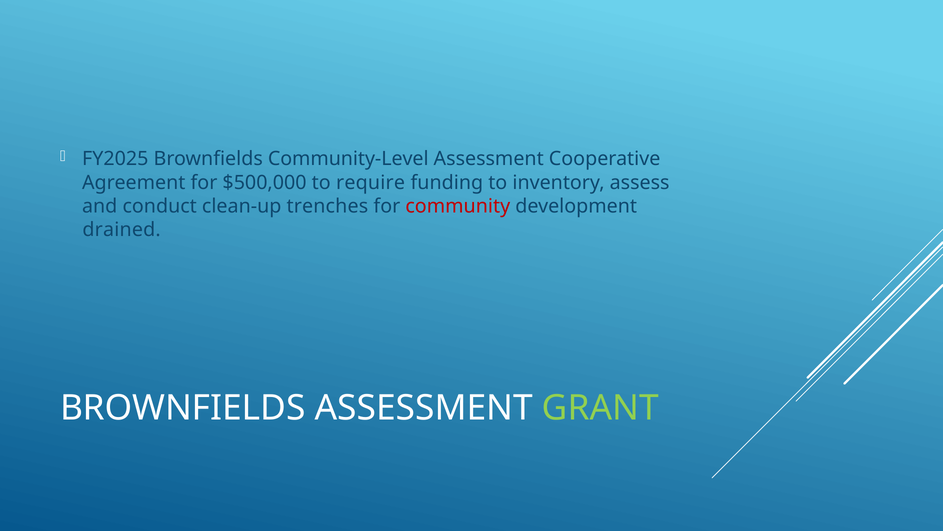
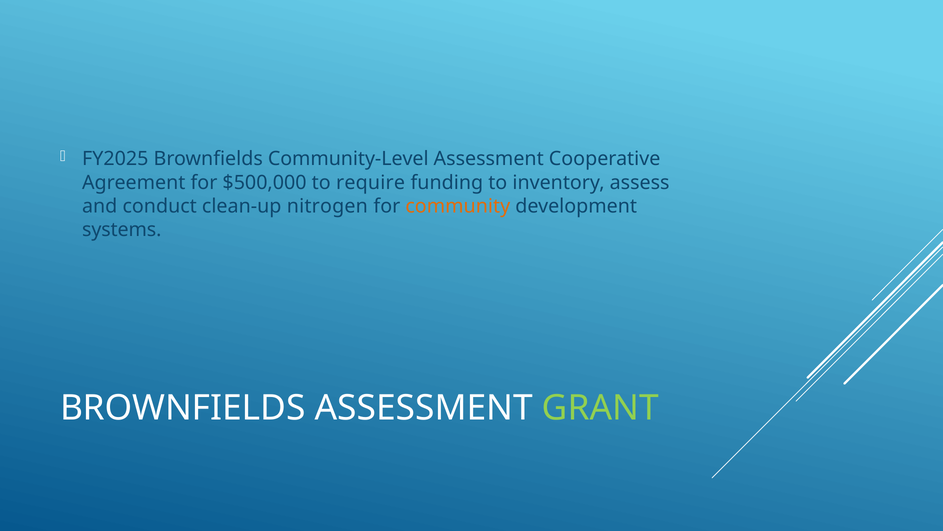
trenches: trenches -> nitrogen (327, 206)
community colour: red -> orange (458, 206)
drained: drained -> systems (122, 230)
